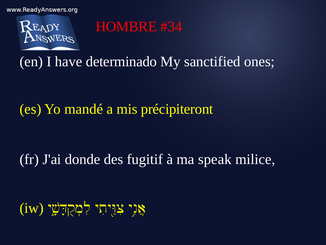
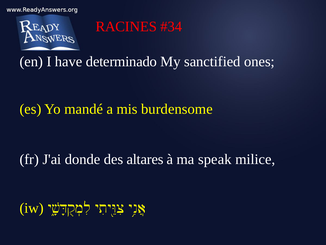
HOMBRE: HOMBRE -> RACINES (126, 26)
précipiteront: précipiteront -> burdensome (177, 109)
fugitif: fugitif -> altares (145, 159)
